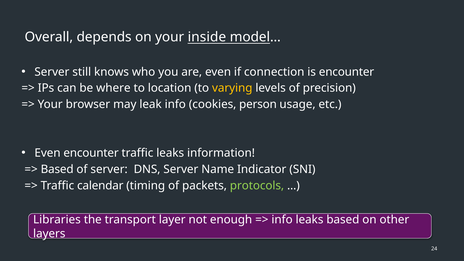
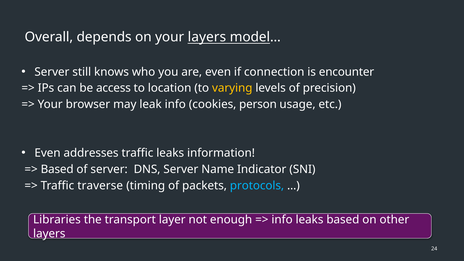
your inside: inside -> layers (207, 37)
where: where -> access (113, 88)
Even encounter: encounter -> addresses (91, 153)
calendar: calendar -> traverse (100, 186)
protocols colour: light green -> light blue (257, 186)
